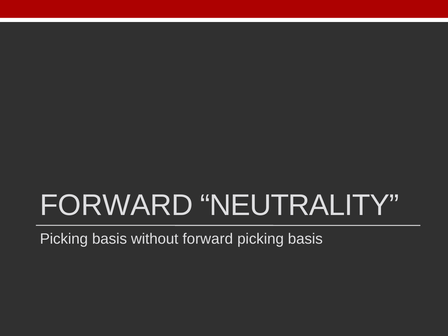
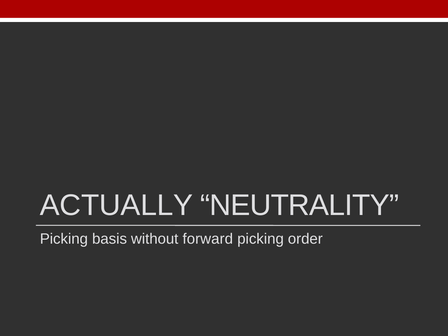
FORWARD: FORWARD -> ACTUALLY (117, 205)
basis: basis -> order (305, 239)
